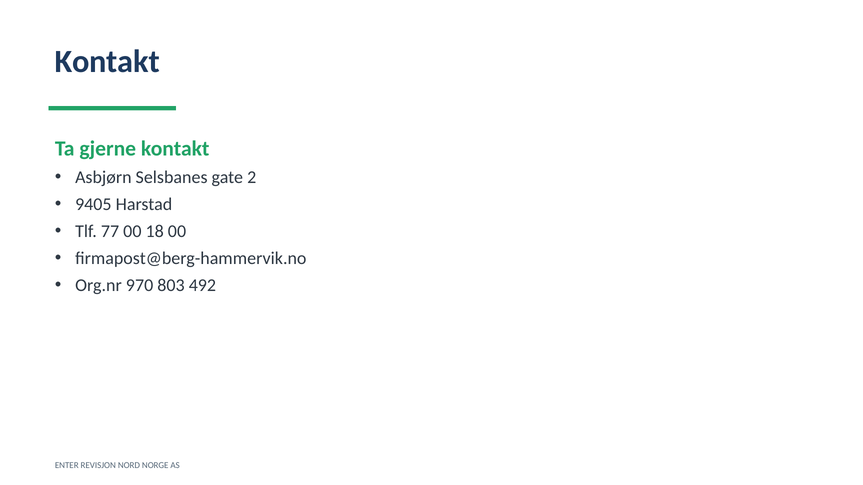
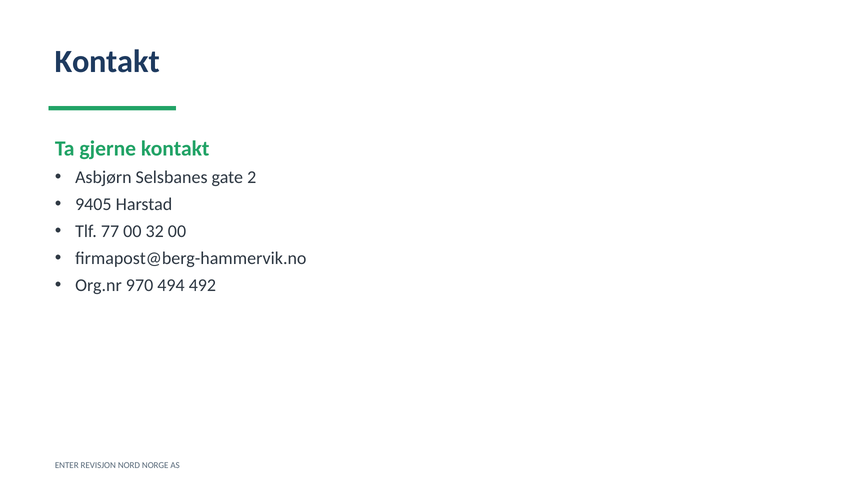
18: 18 -> 32 (155, 231)
803: 803 -> 494 (171, 285)
